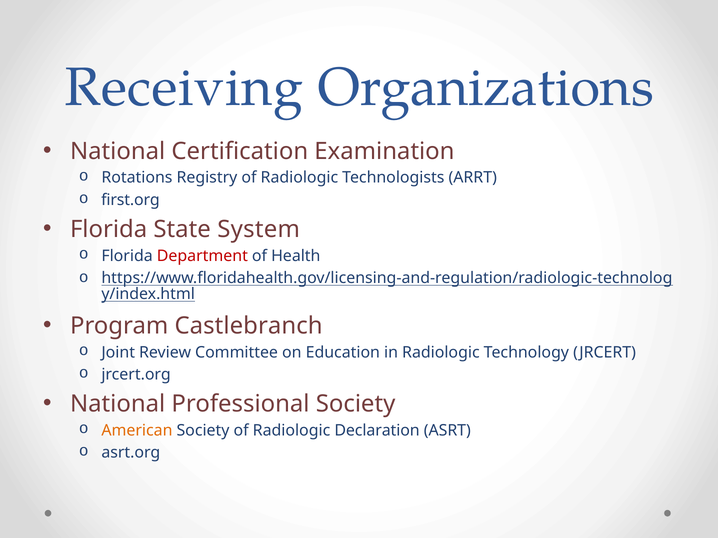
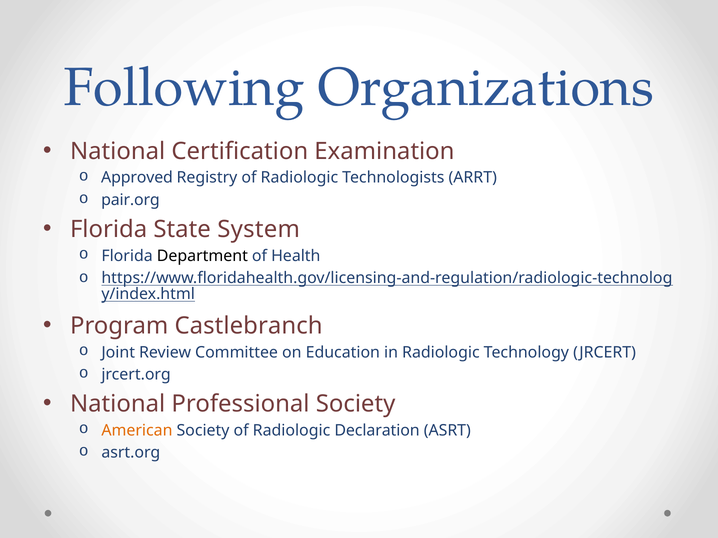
Receiving: Receiving -> Following (184, 87)
Rotations: Rotations -> Approved (137, 178)
first.org: first.org -> pair.org (130, 200)
Department colour: red -> black (202, 256)
